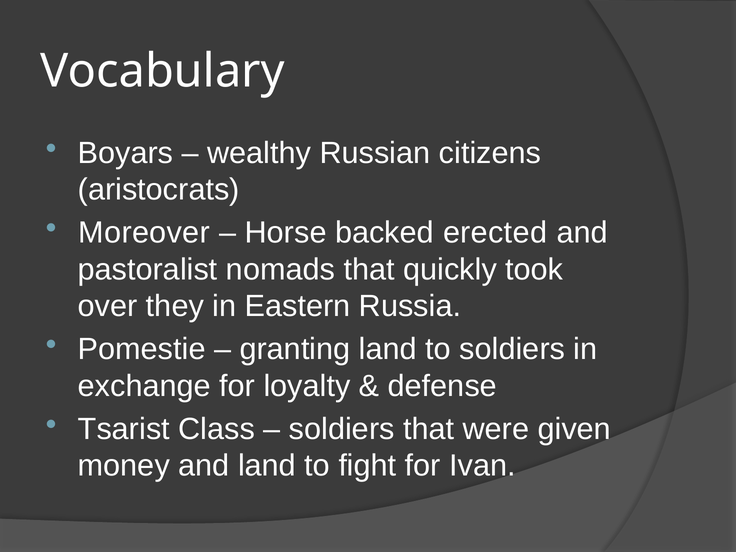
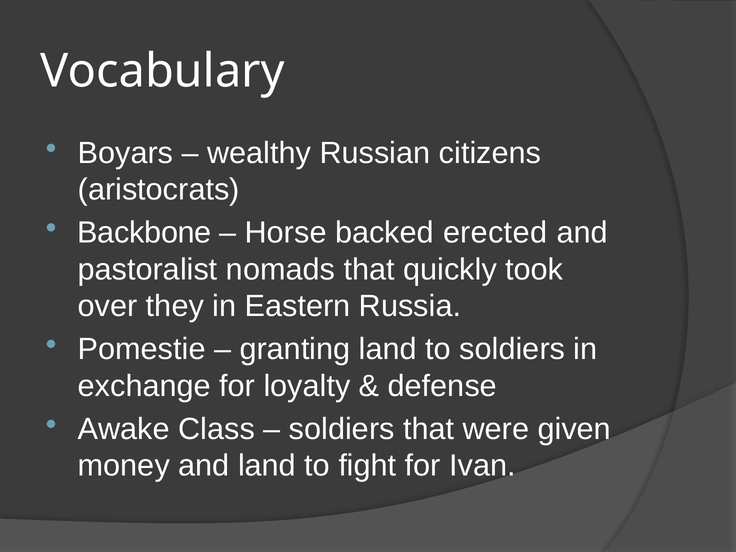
Moreover: Moreover -> Backbone (144, 233)
Tsarist: Tsarist -> Awake (124, 429)
